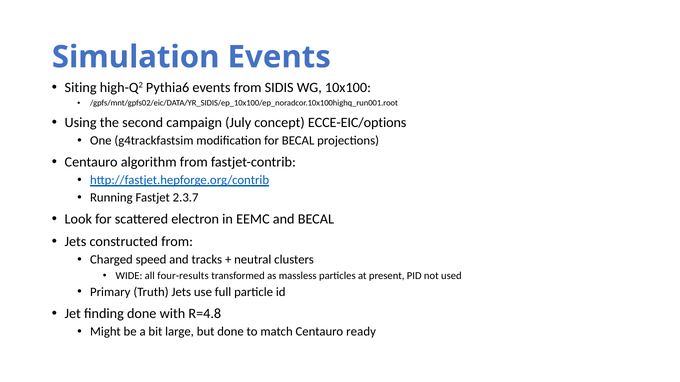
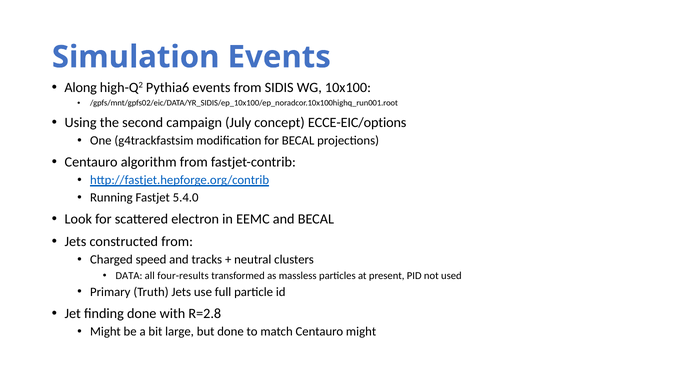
Siting: Siting -> Along (81, 87)
2.3.7: 2.3.7 -> 5.4.0 (186, 198)
WIDE: WIDE -> DATA (129, 276)
R=4.8: R=4.8 -> R=2.8 (205, 314)
Centauro ready: ready -> might (361, 332)
